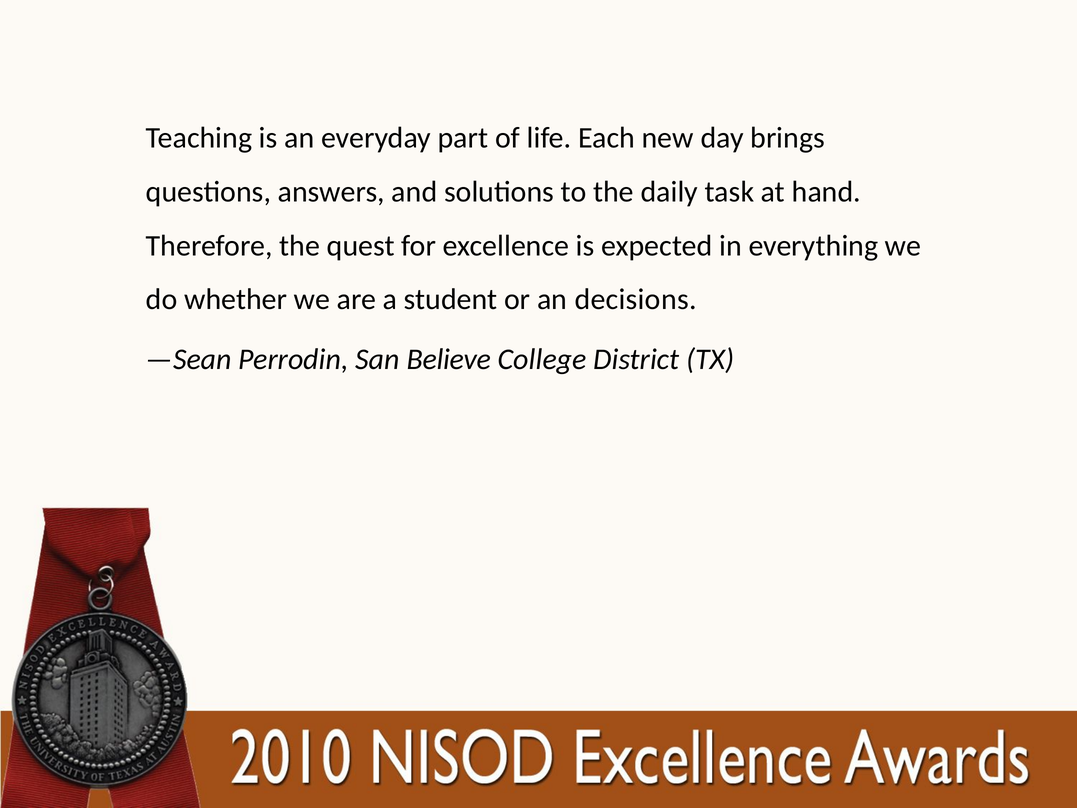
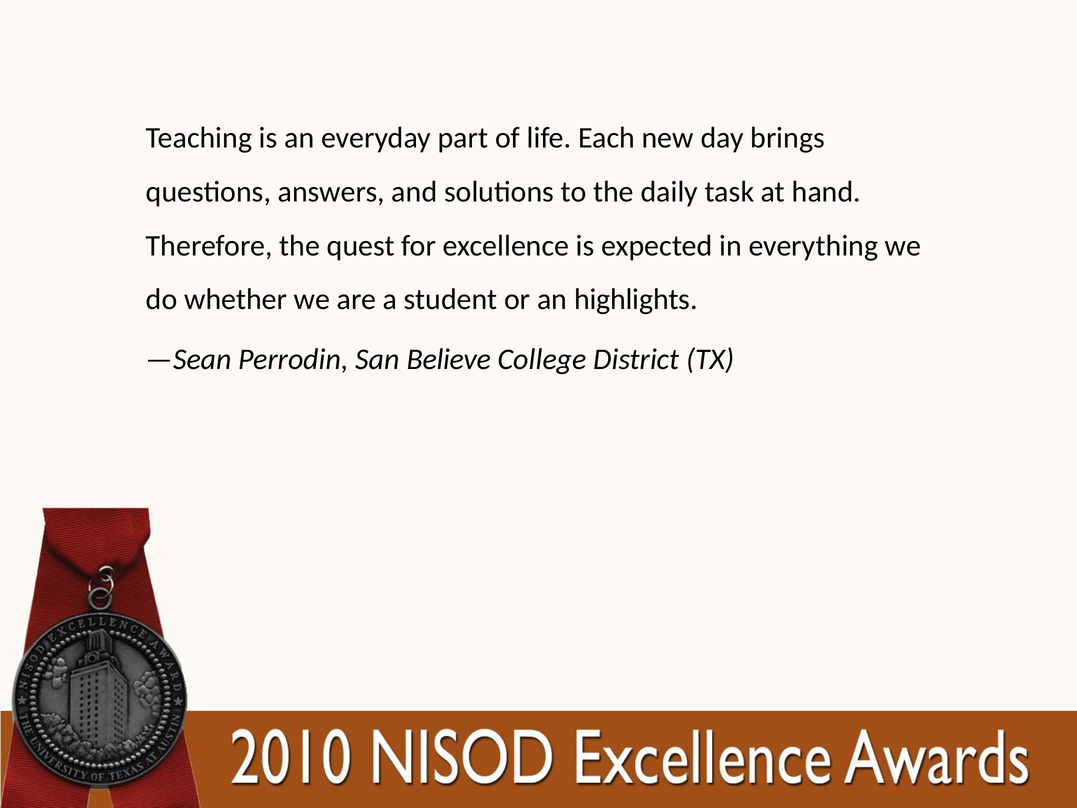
decisions: decisions -> highlights (636, 300)
